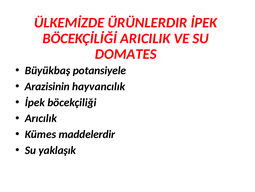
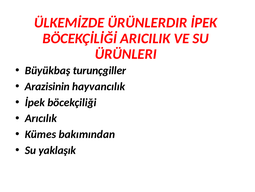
DOMATES: DOMATES -> ÜRÜNLERI (126, 54)
potansiyele: potansiyele -> turunçgiller (99, 70)
maddelerdir: maddelerdir -> bakımından (87, 134)
